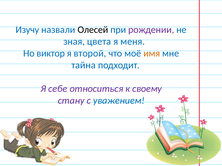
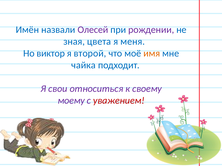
Изучу: Изучу -> Имён (27, 30)
Олесей colour: black -> purple (93, 30)
тайна: тайна -> чайка (83, 65)
себе: себе -> свои (58, 89)
стану: стану -> моему (71, 101)
уважением colour: blue -> red (119, 101)
